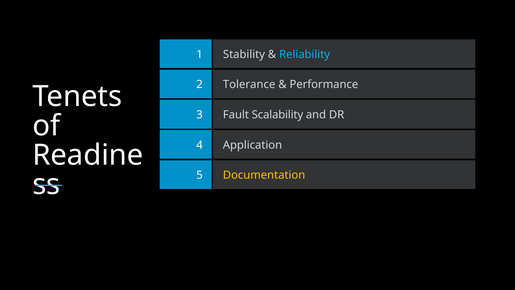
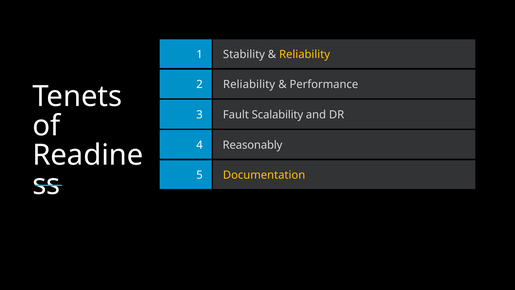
Reliability colour: light blue -> yellow (305, 54)
2 Tolerance: Tolerance -> Reliability (249, 85)
Application: Application -> Reasonably (253, 145)
